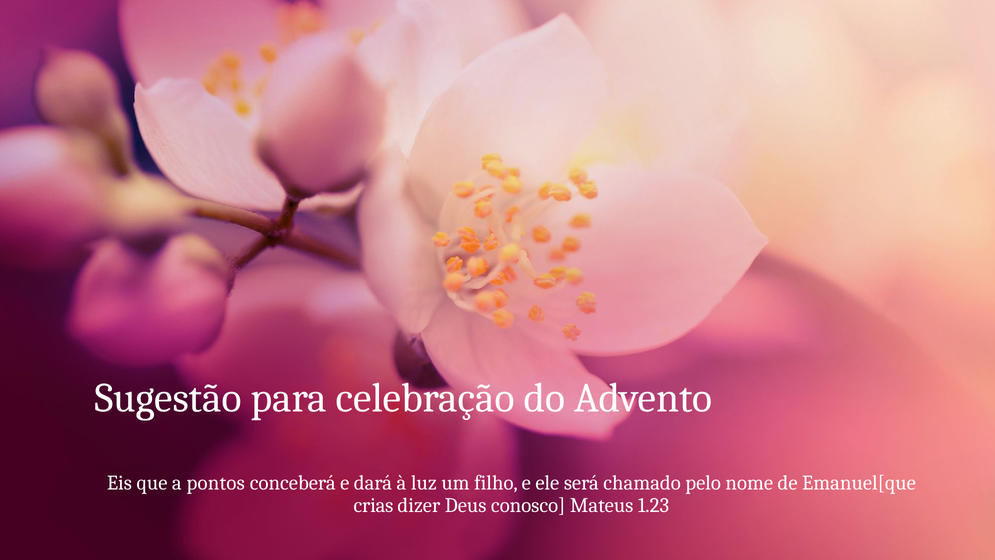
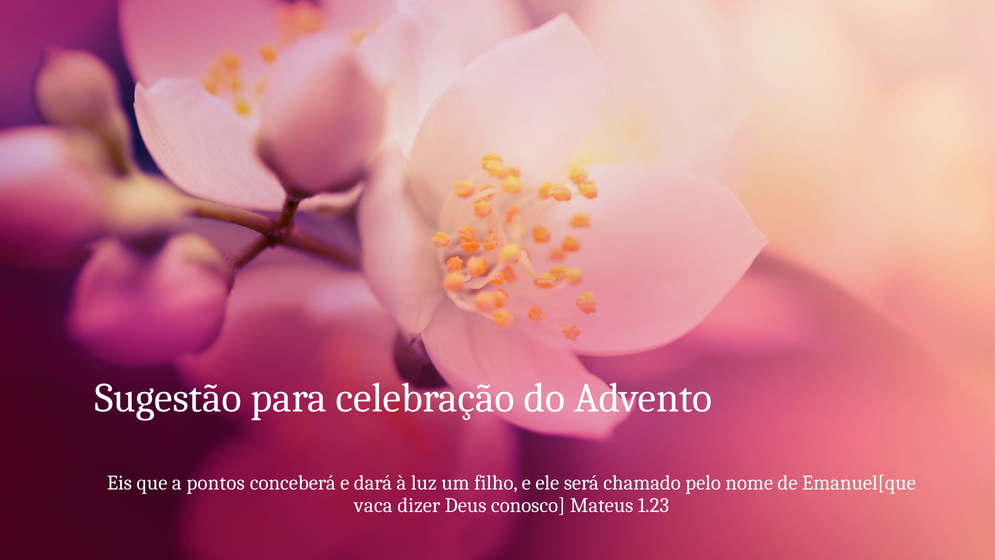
crias: crias -> vaca (373, 505)
